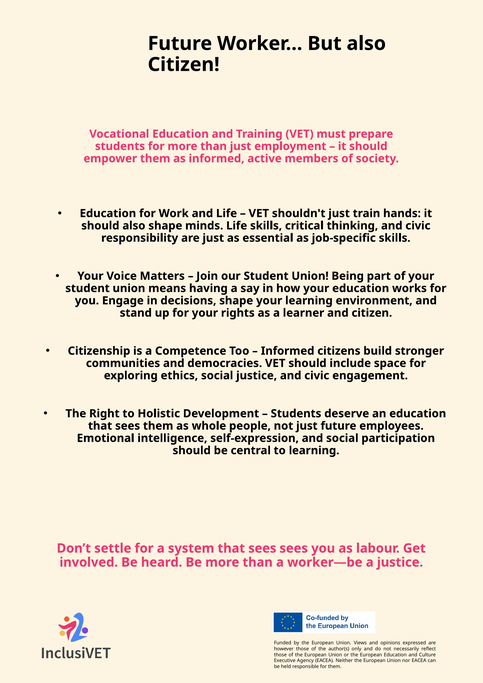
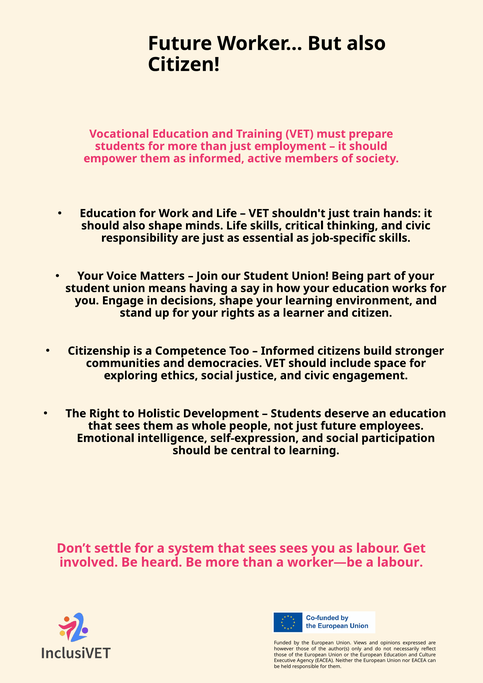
a justice: justice -> labour (400, 562)
